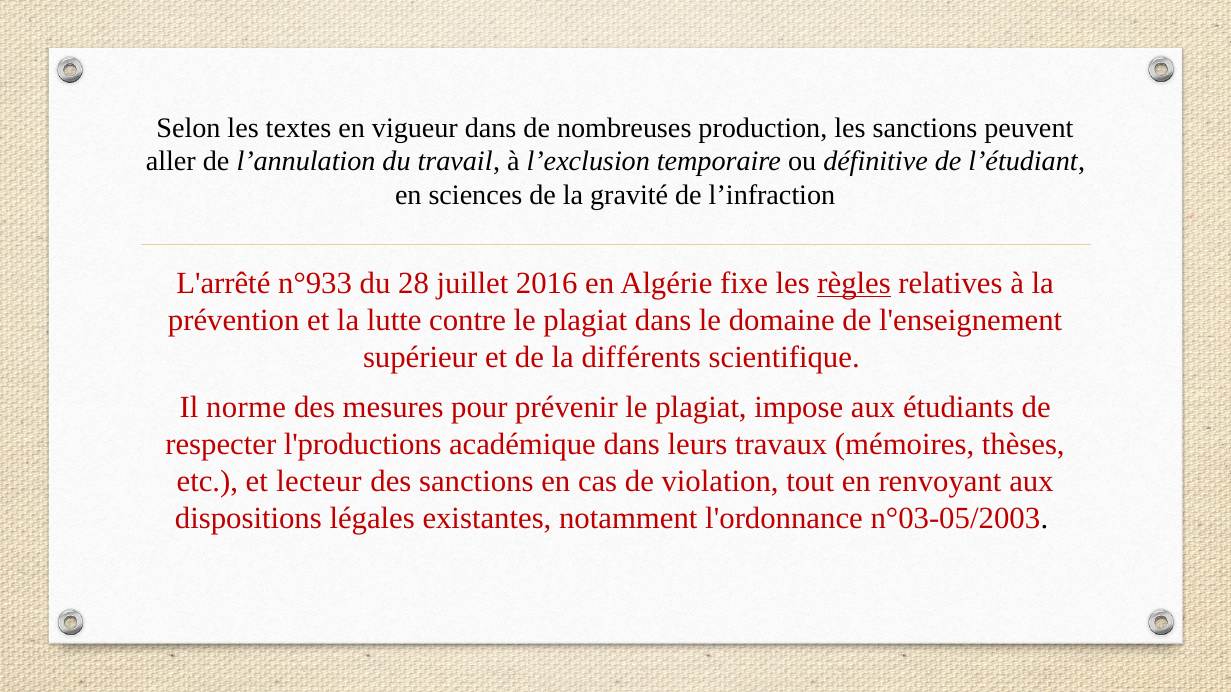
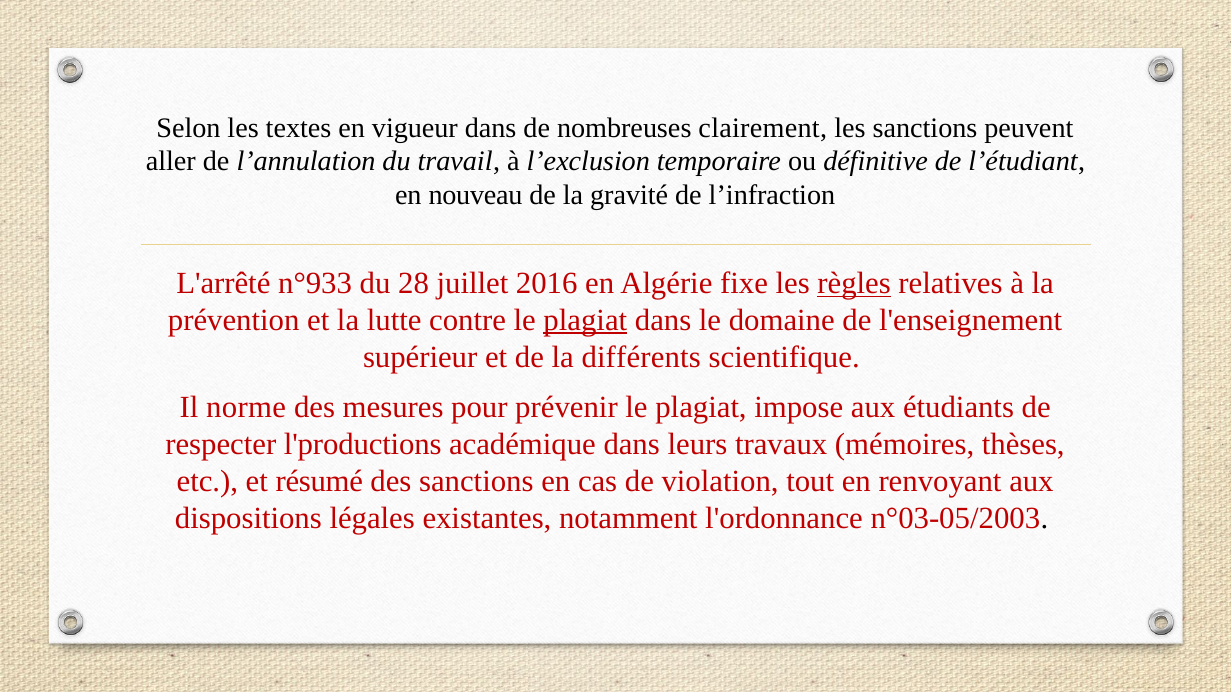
production: production -> clairement (763, 128)
sciences: sciences -> nouveau (476, 195)
plagiat underline: none -> present (585, 320)
lecteur: lecteur -> résumé (319, 482)
